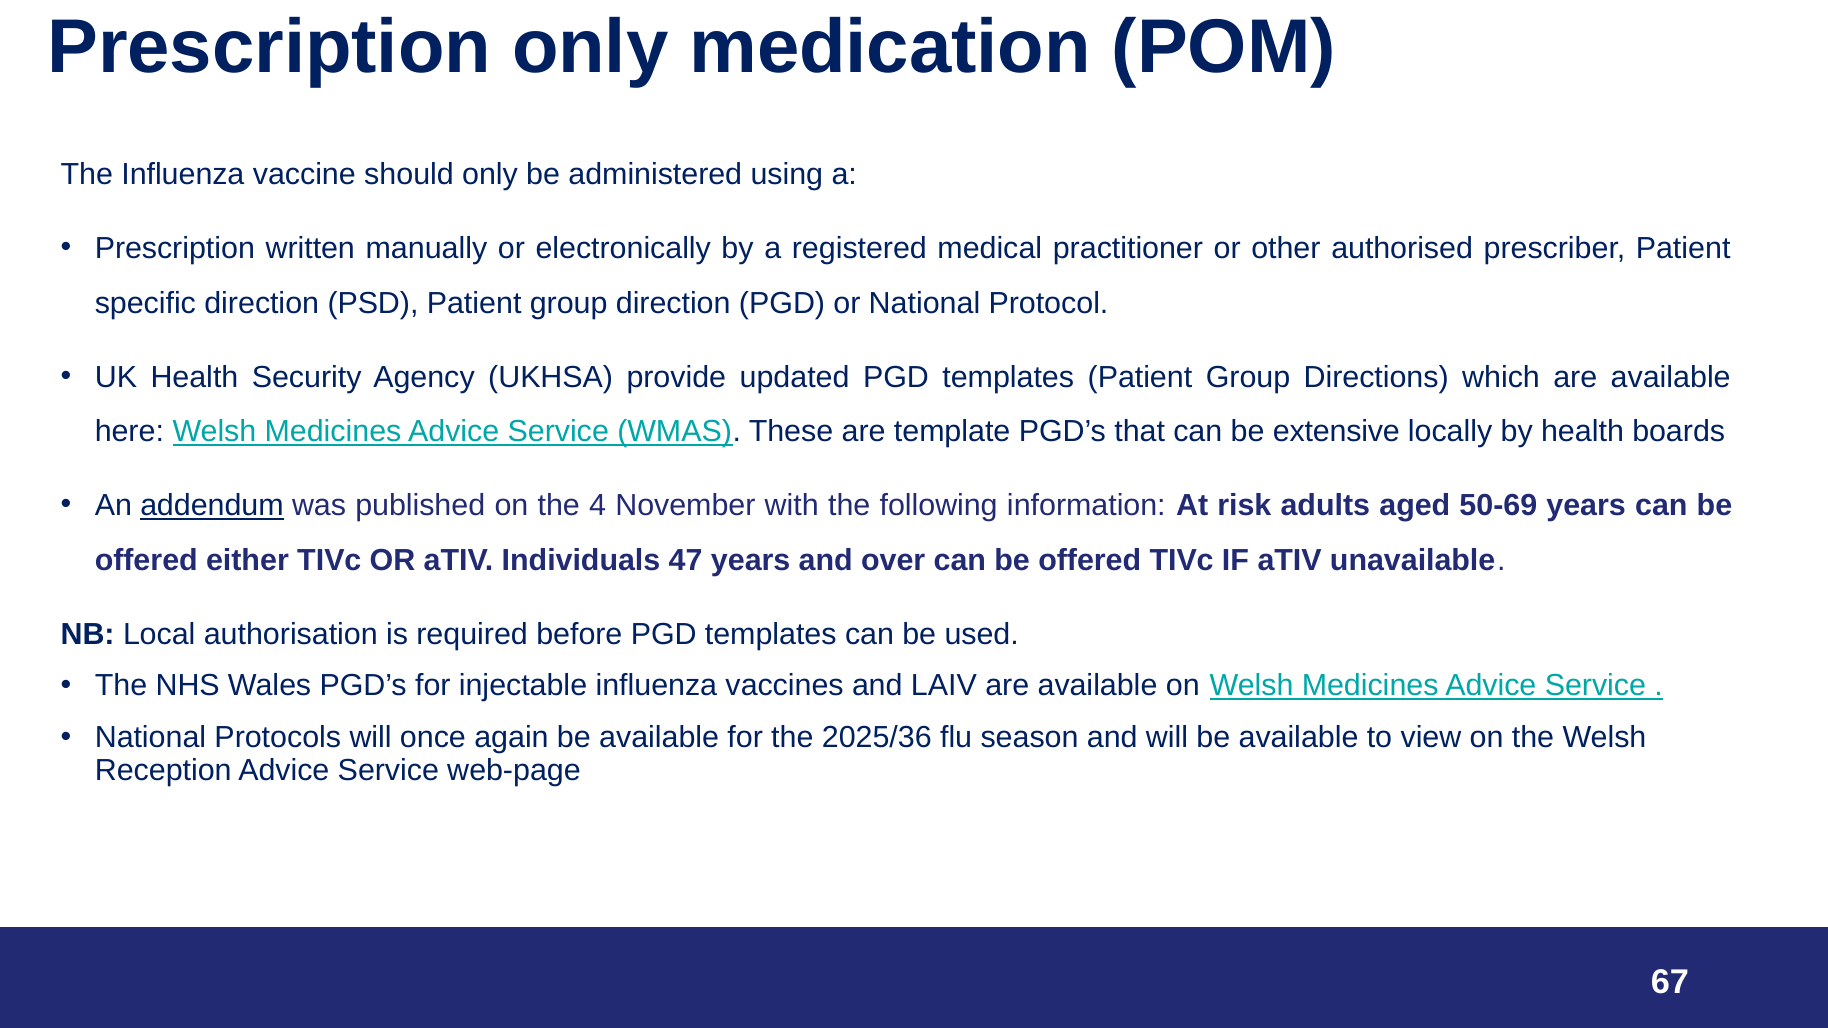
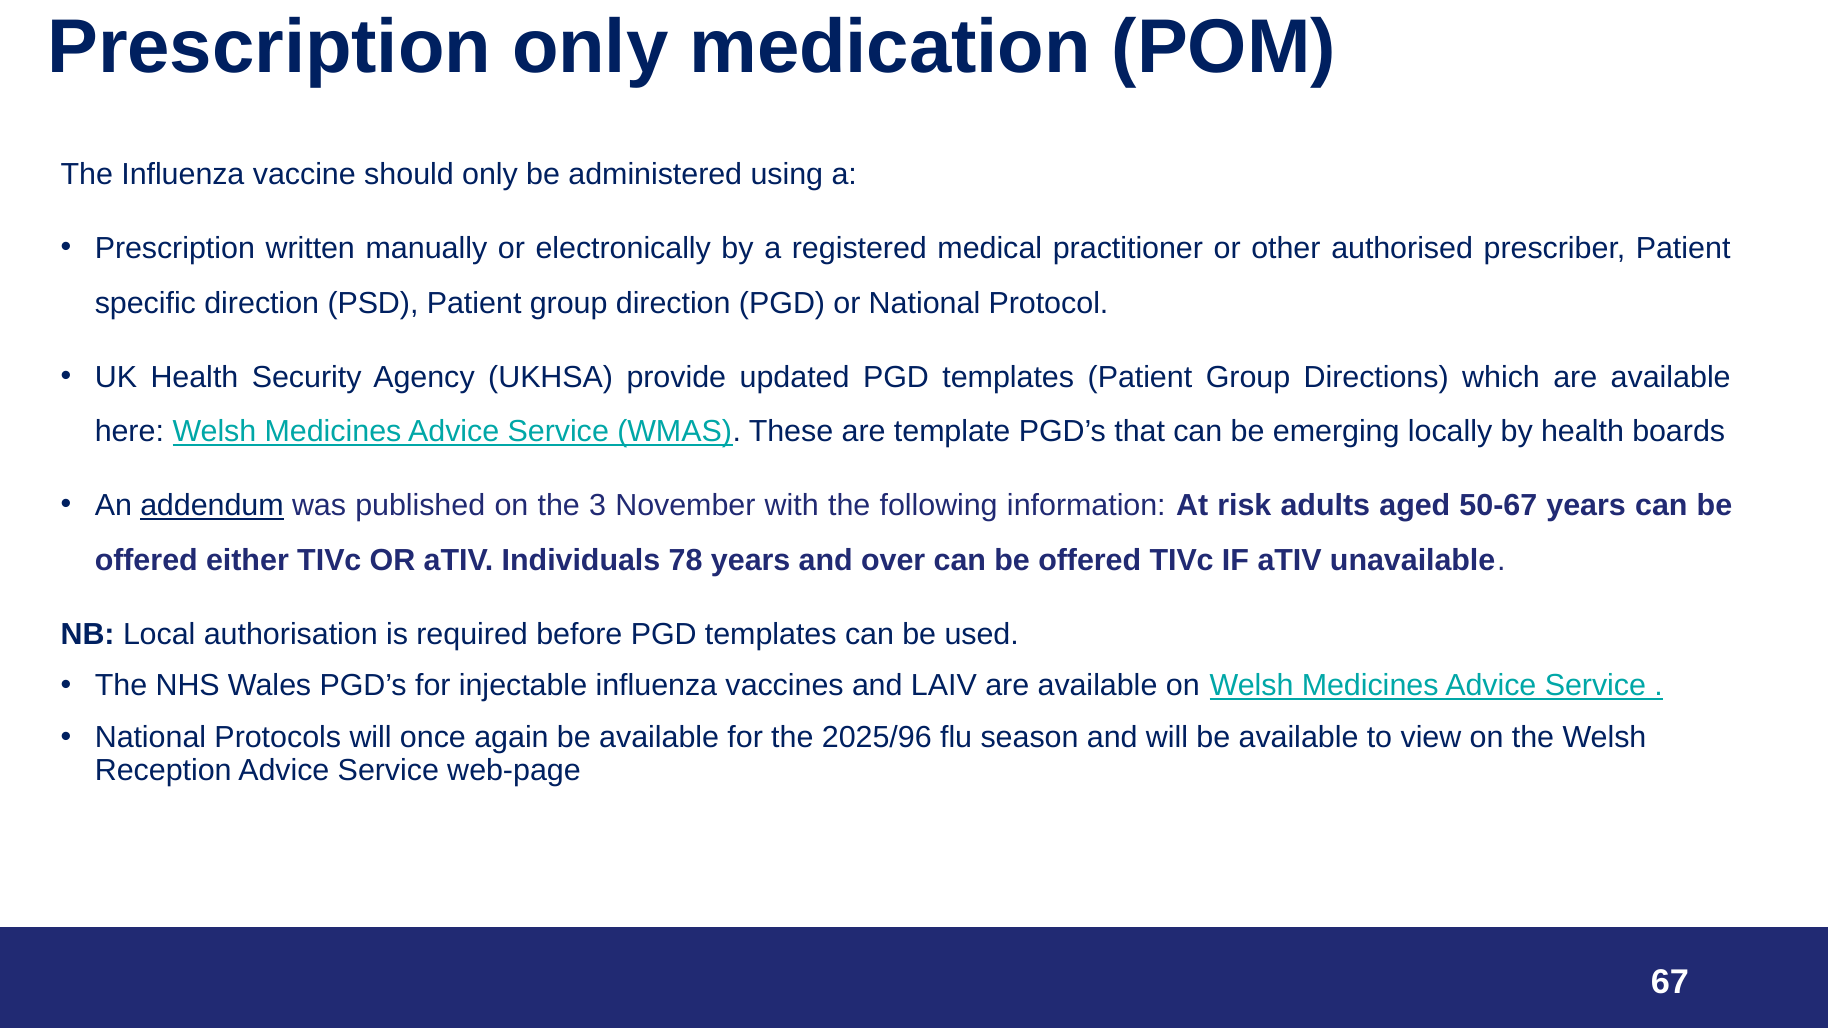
extensive: extensive -> emerging (1336, 432)
4: 4 -> 3 (598, 506)
50-69: 50-69 -> 50-67 (1498, 506)
47: 47 -> 78 (686, 561)
2025/36: 2025/36 -> 2025/96 (877, 738)
